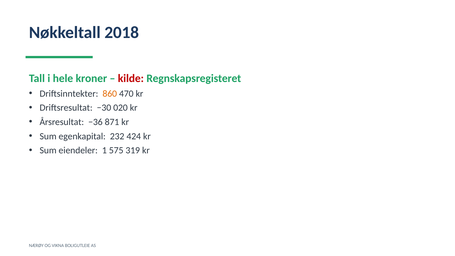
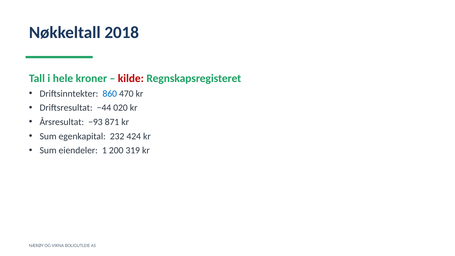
860 colour: orange -> blue (110, 94)
−30: −30 -> −44 (104, 108)
−36: −36 -> −93 (95, 122)
575: 575 -> 200 (116, 150)
